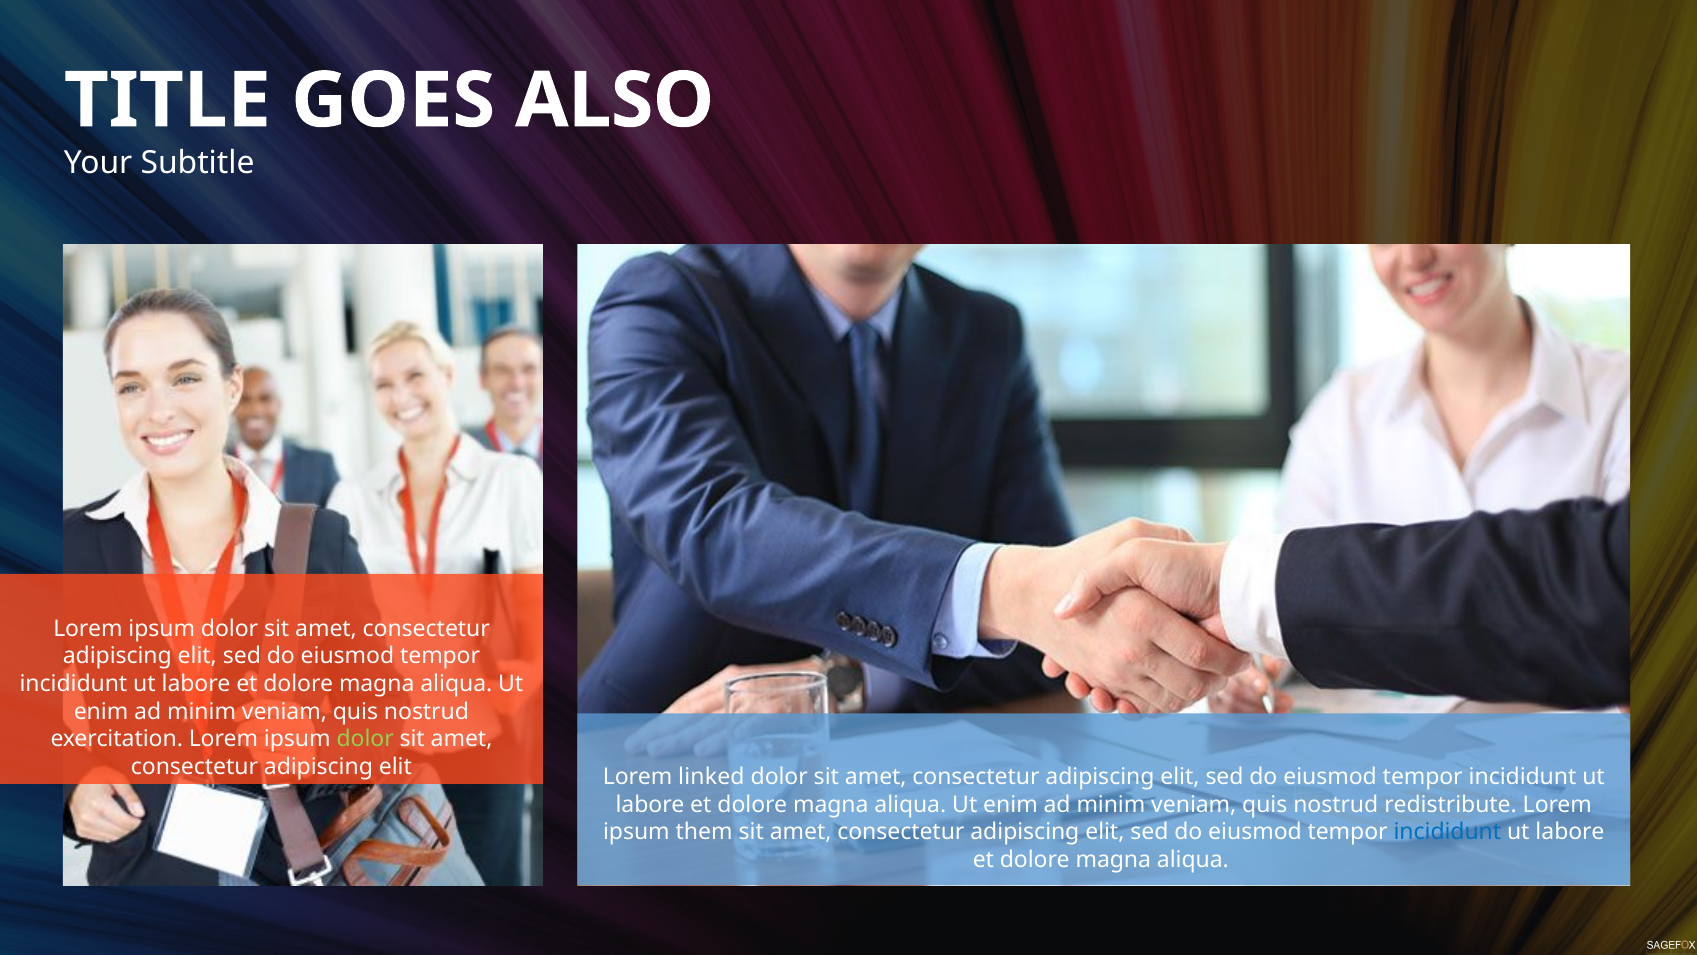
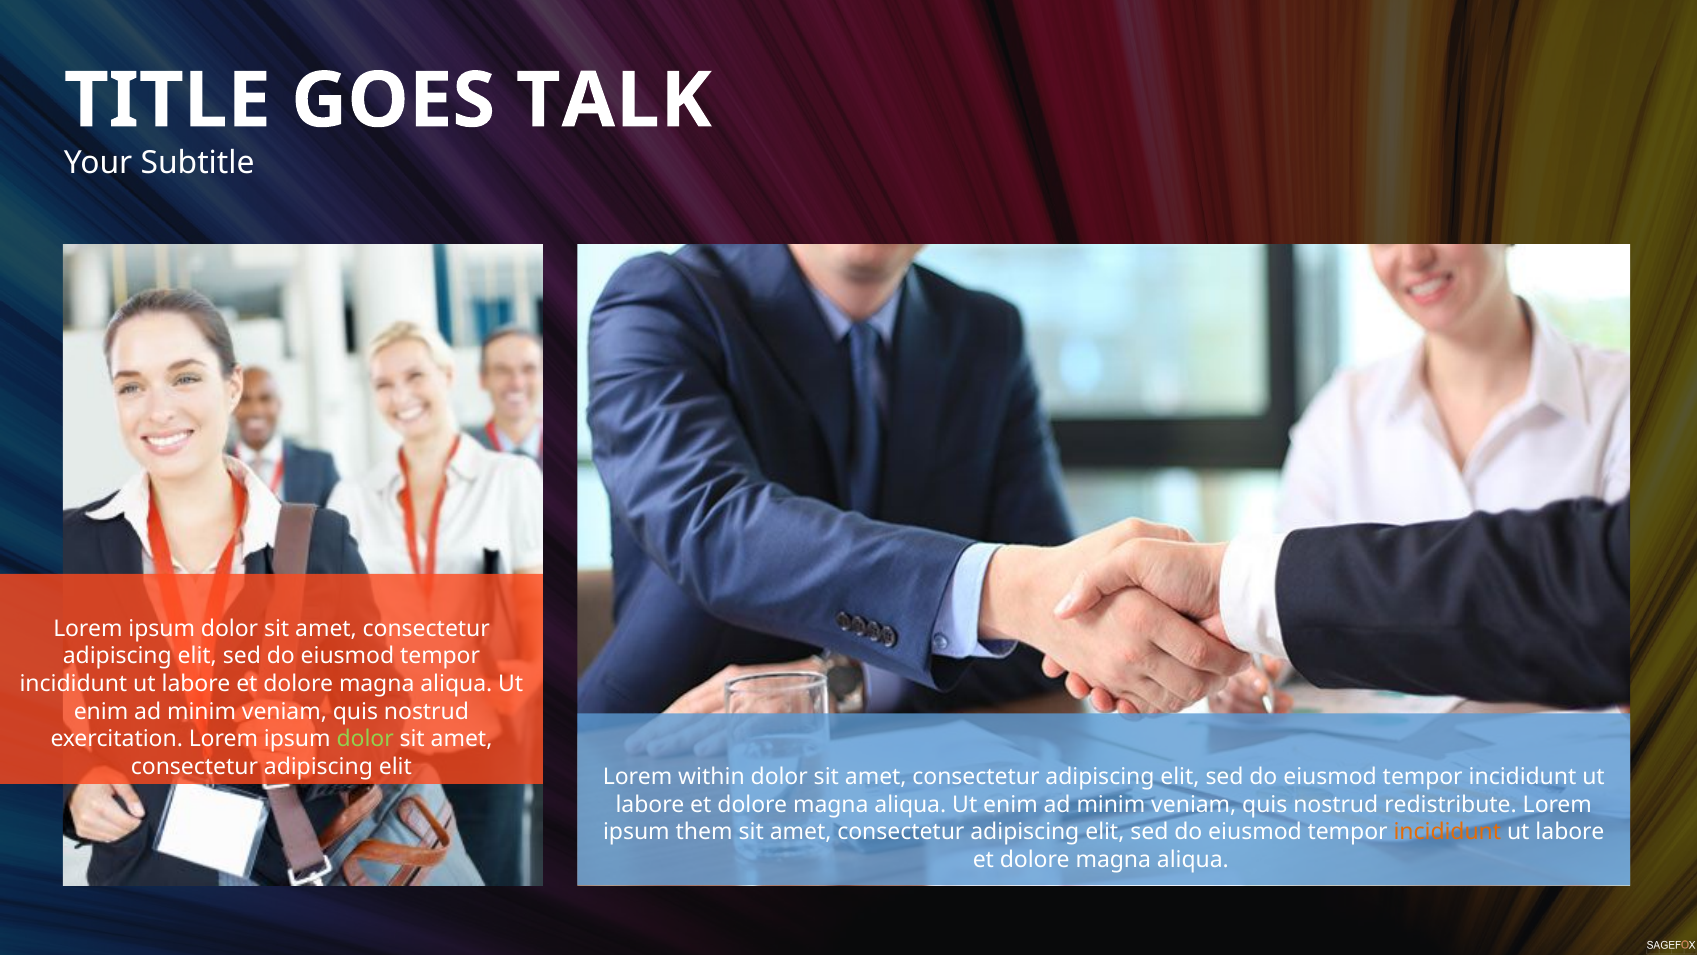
ALSO: ALSO -> TALK (614, 101)
linked: linked -> within (711, 777)
incididunt colour: blue -> orange (1447, 832)
